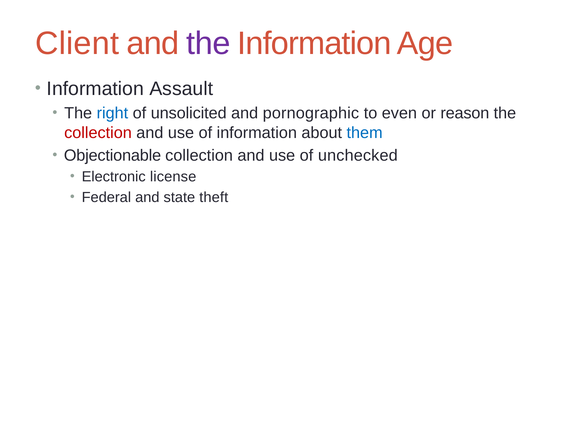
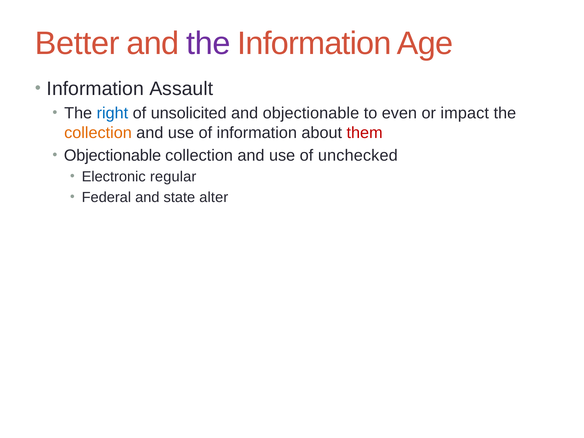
Client: Client -> Better (77, 44)
and pornographic: pornographic -> objectionable (311, 113)
reason: reason -> impact (465, 113)
collection colour: red -> orange (98, 133)
them colour: blue -> red (365, 133)
license: license -> regular (173, 177)
theft: theft -> alter (214, 197)
